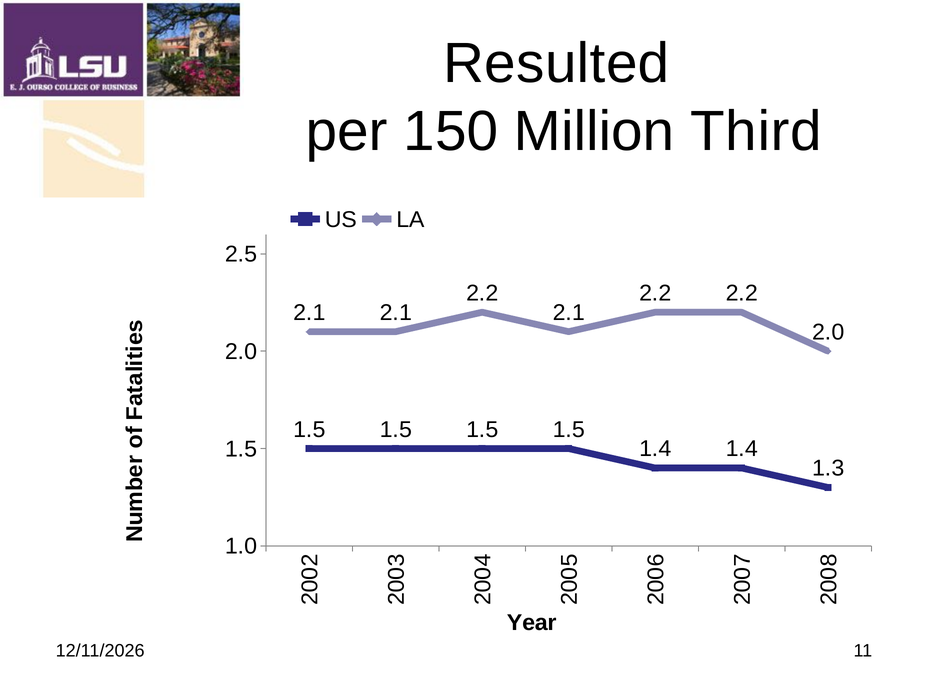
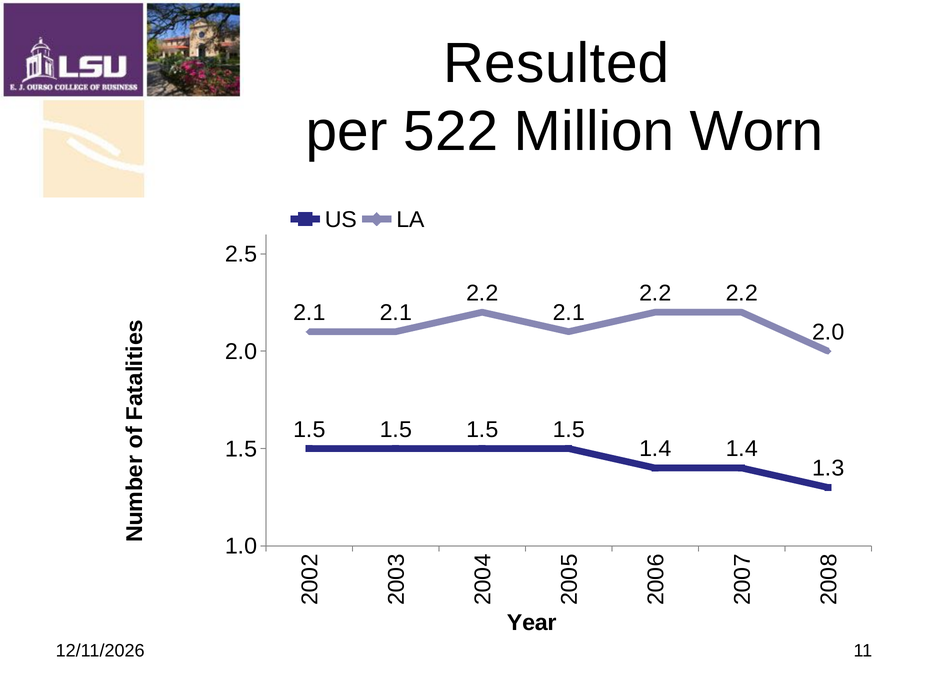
150: 150 -> 522 (451, 132)
Third: Third -> Worn (757, 132)
